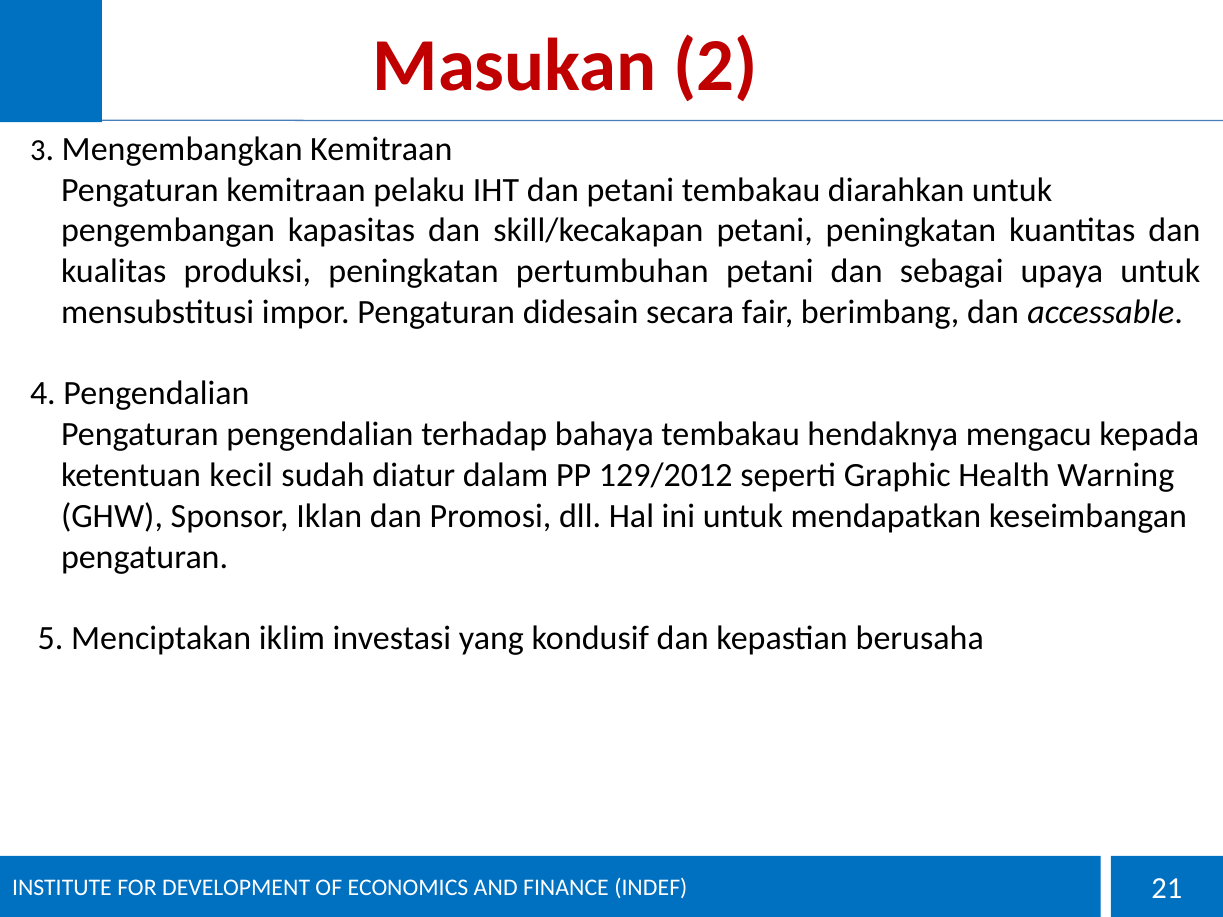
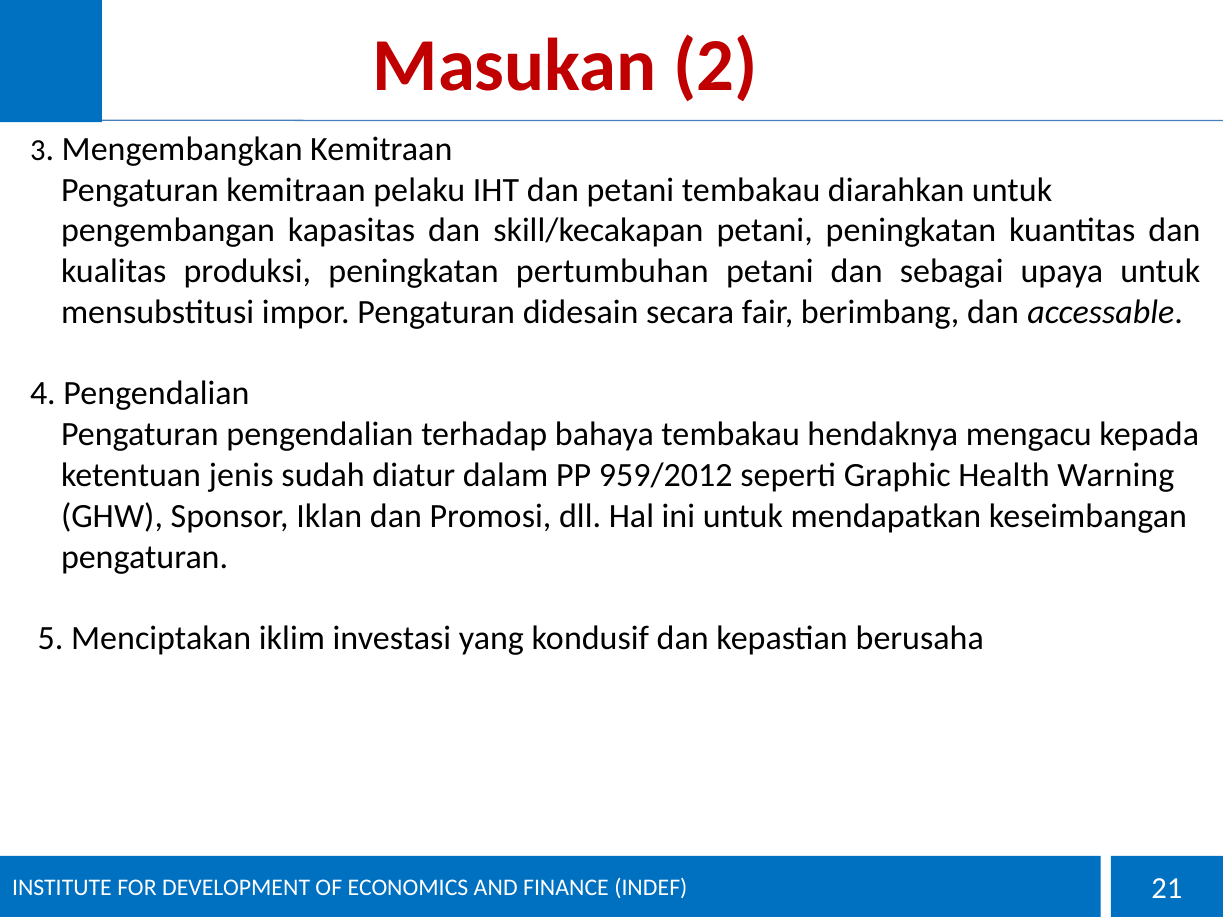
kecil: kecil -> jenis (241, 475)
129/2012: 129/2012 -> 959/2012 (666, 475)
